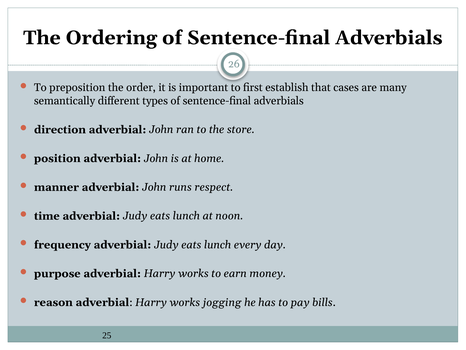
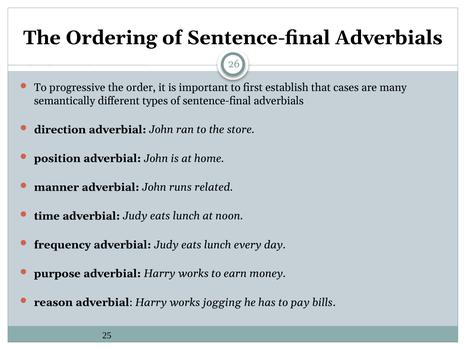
preposition: preposition -> progressive (77, 87)
respect: respect -> related (214, 187)
